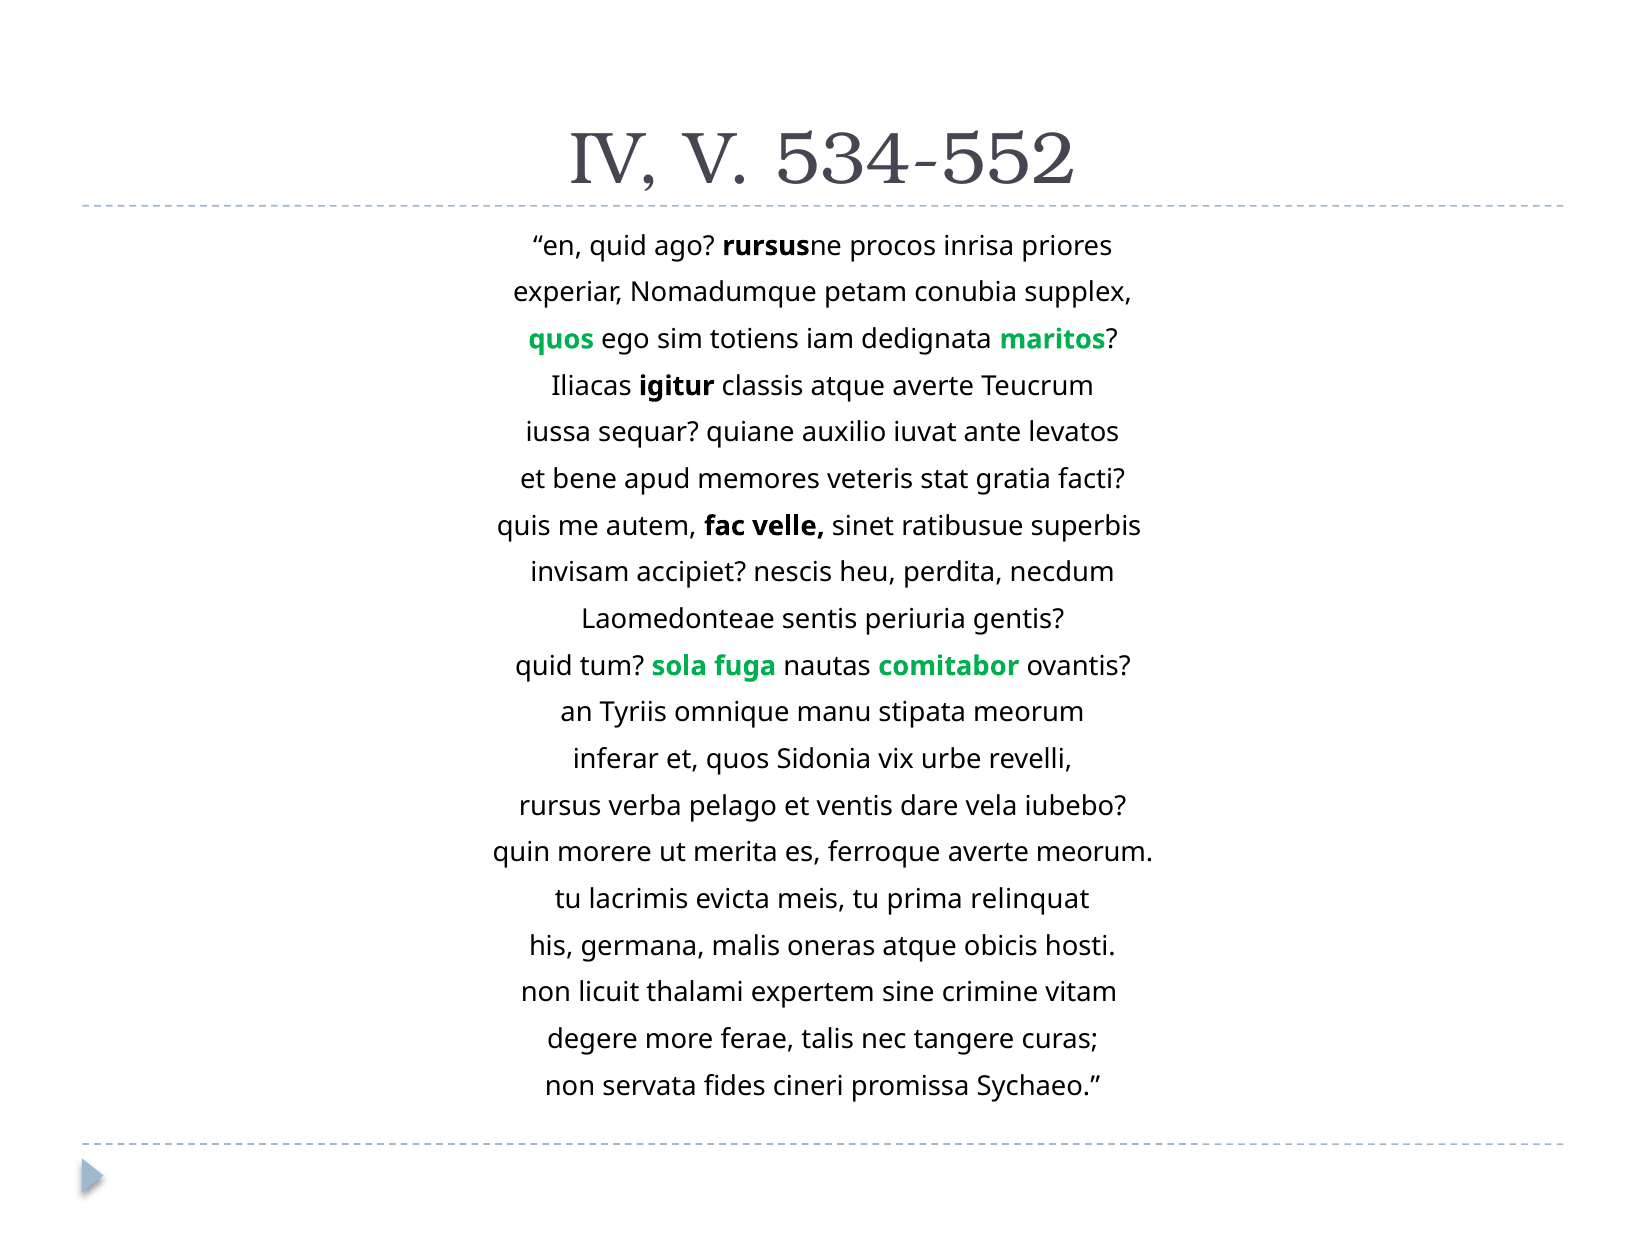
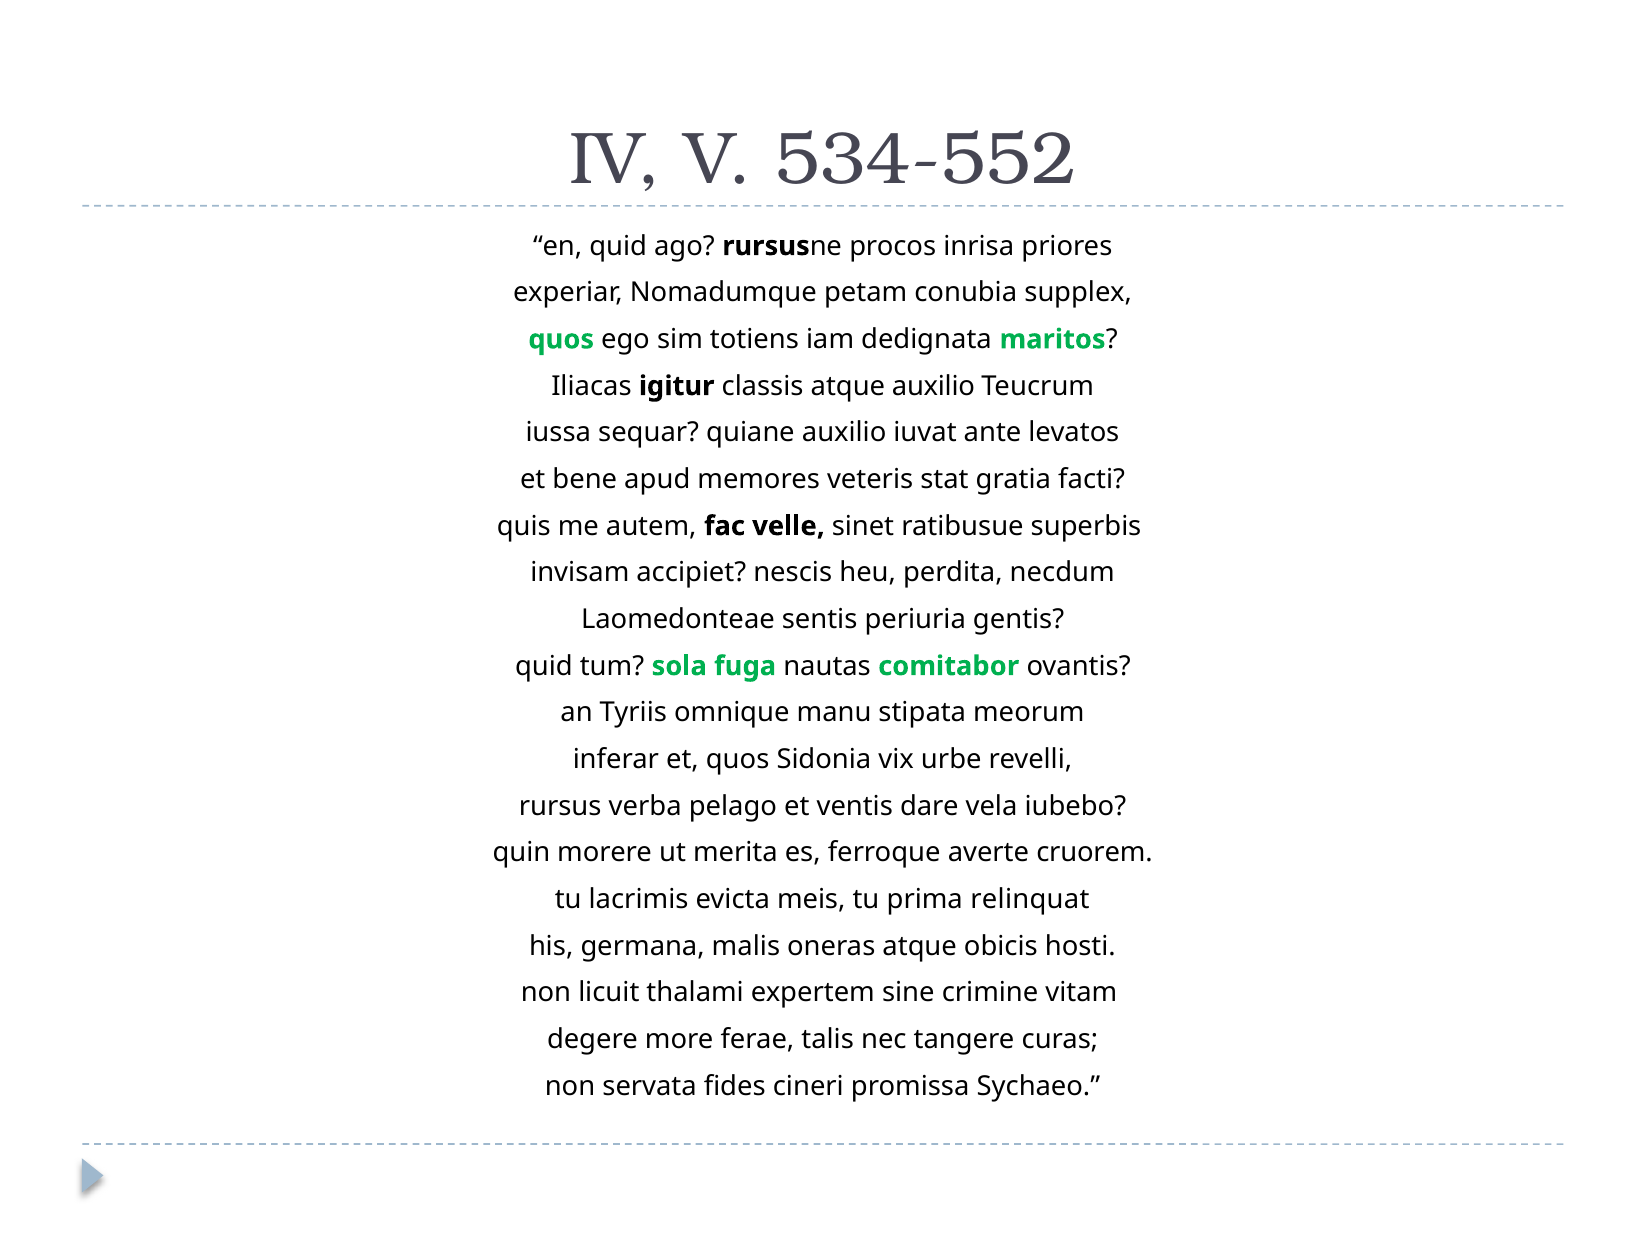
atque averte: averte -> auxilio (933, 386)
averte meorum: meorum -> cruorem (1094, 853)
